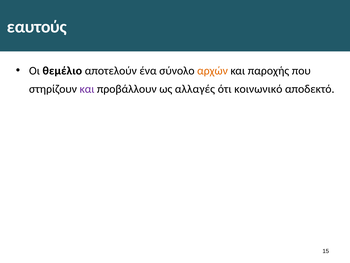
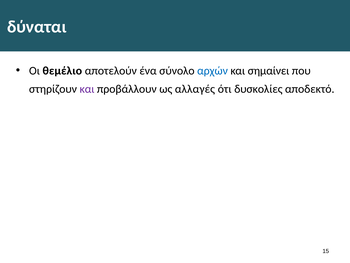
εαυτούς: εαυτούς -> δύναται (37, 27)
αρχών colour: orange -> blue (213, 71)
παροχής: παροχής -> σημαίνει (269, 71)
κοινωνικό: κοινωνικό -> δυσκολίες (258, 89)
